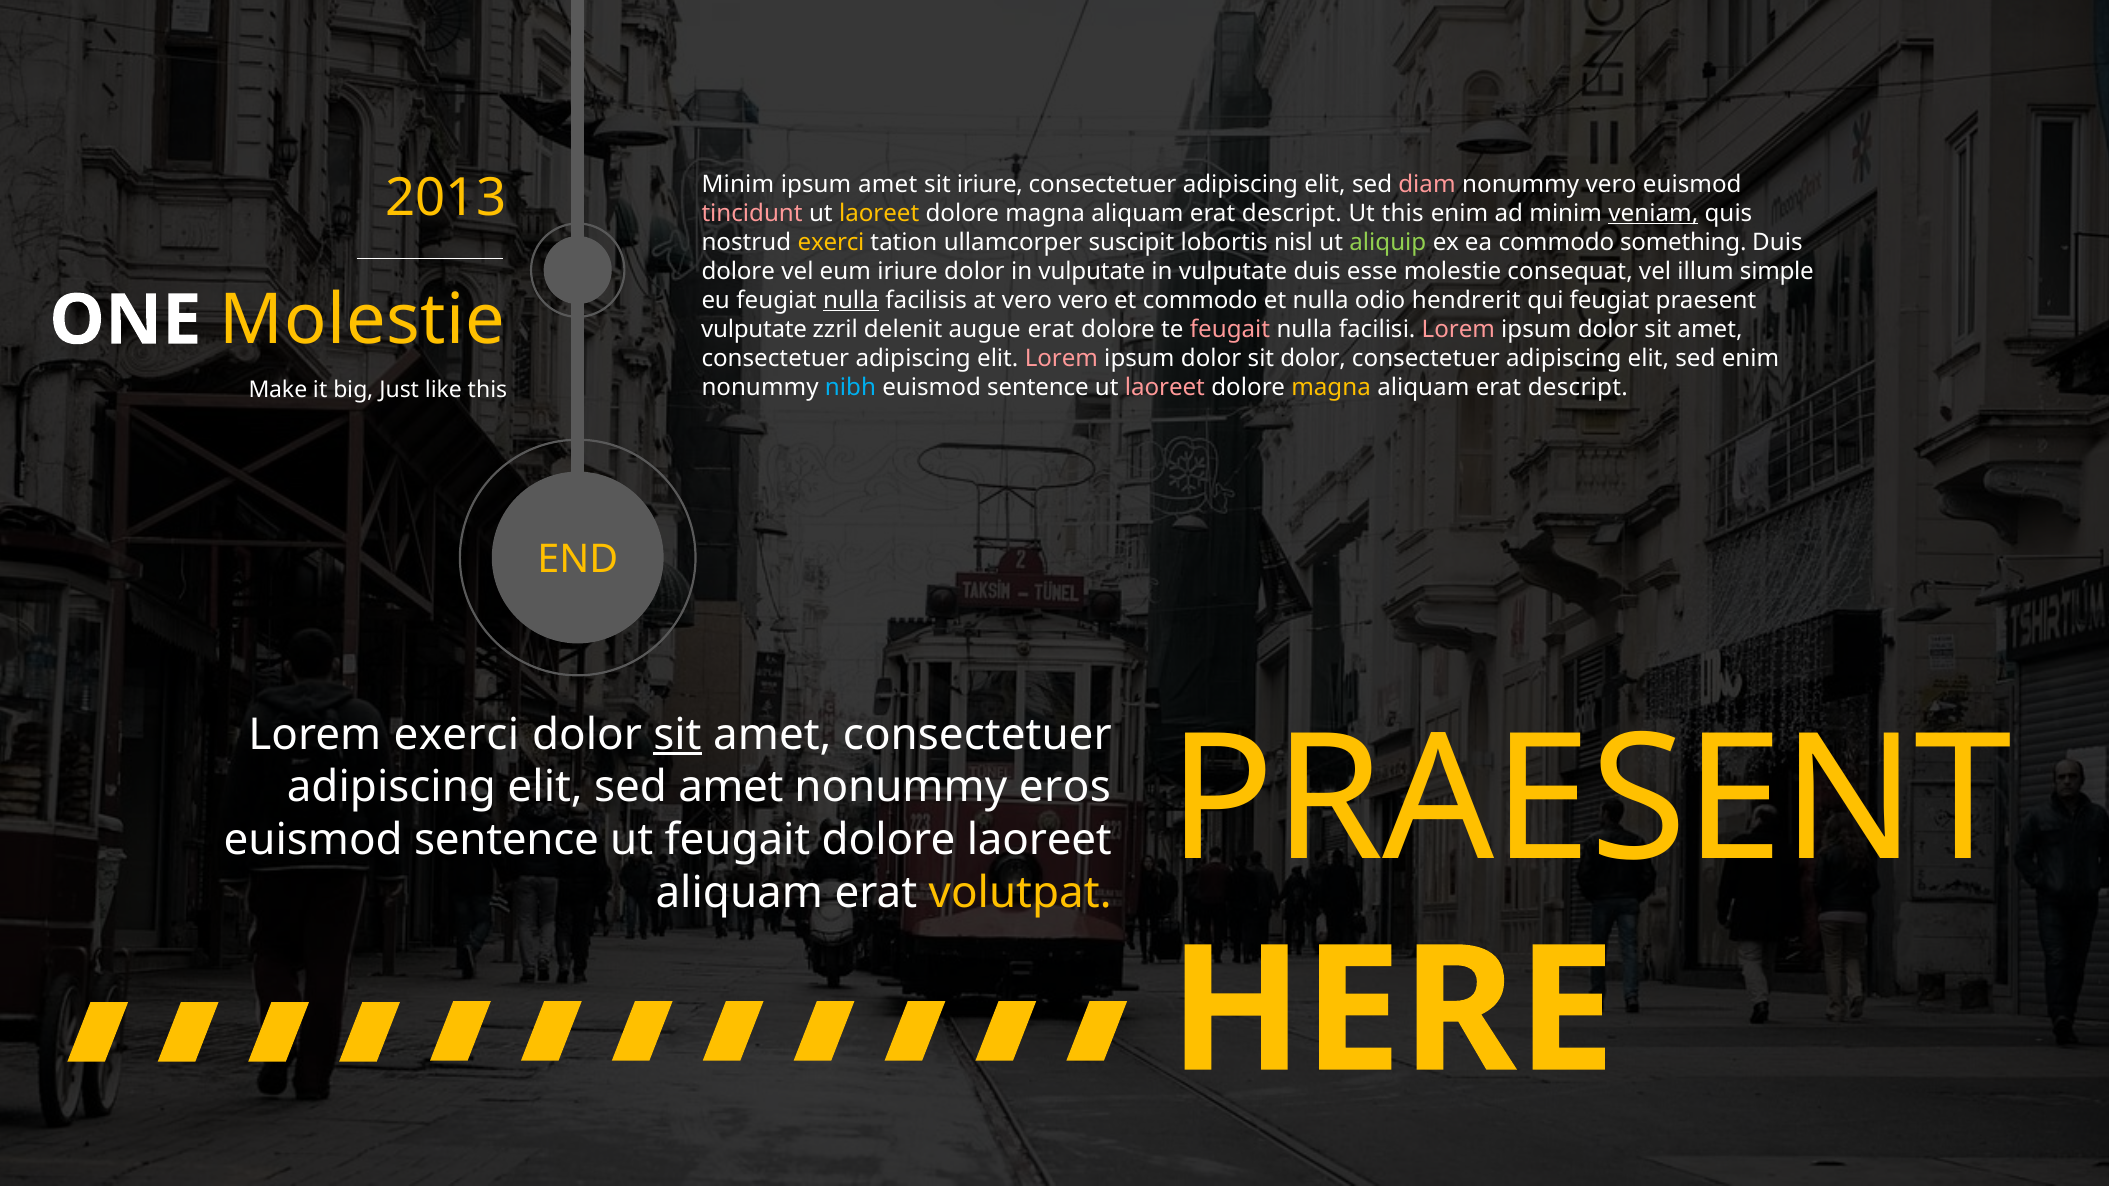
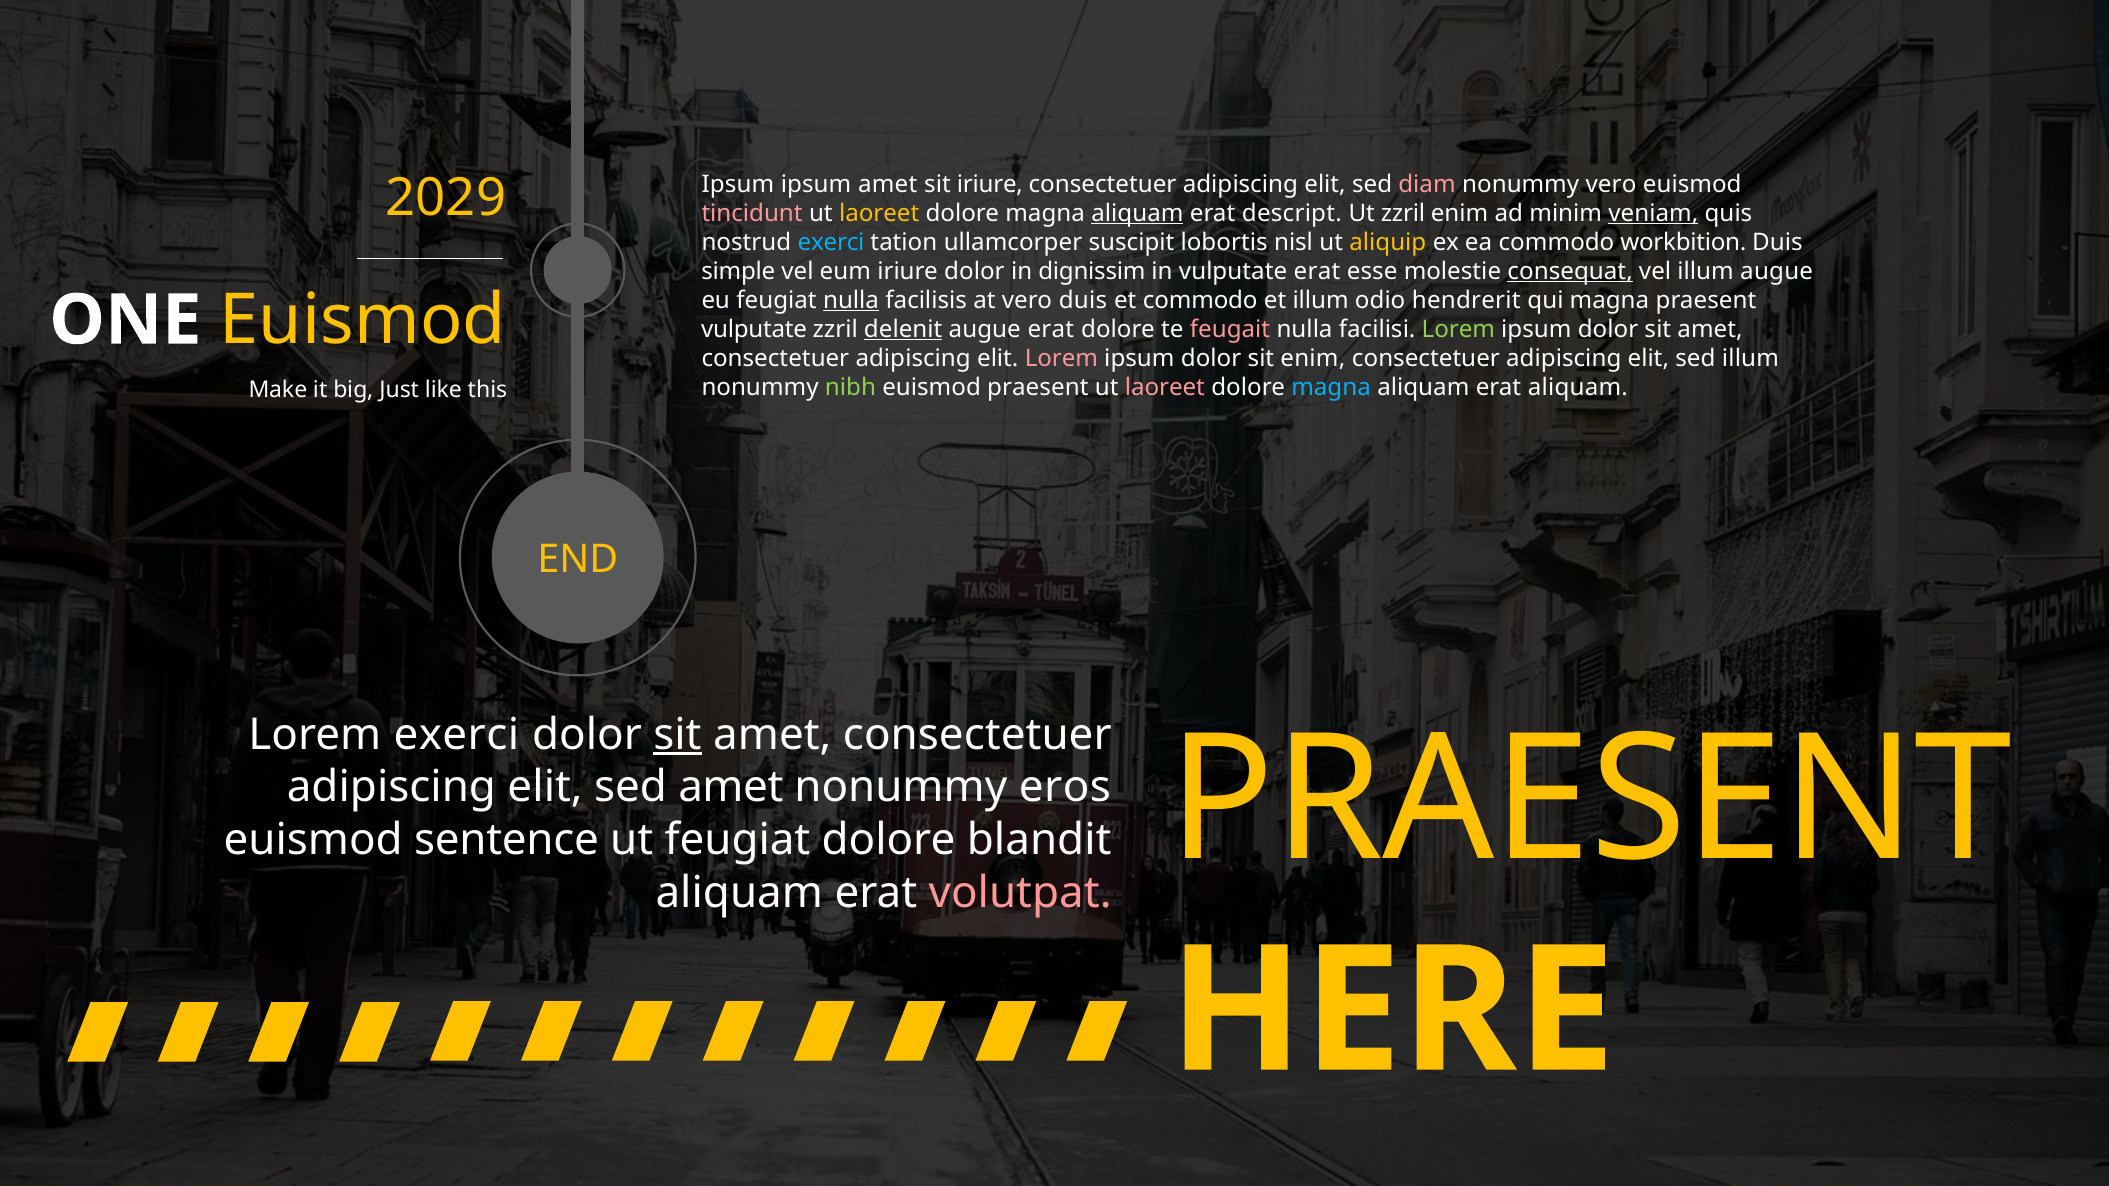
Minim: Minim -> Ipsum (738, 184)
2013: 2013 -> 2029 (446, 199)
aliquam underline: none -> present (1137, 213)
Ut this: this -> zzril (1403, 213)
exerci colour: yellow -> light blue (831, 242)
aliquip colour: light green -> yellow (1388, 242)
something: something -> workbition (1683, 242)
dolore: dolore -> simple (738, 271)
dolor in vulputate: vulputate -> dignissim (1092, 271)
vulputate duis: duis -> erat (1317, 271)
consequat underline: none -> present (1570, 271)
illum simple: simple -> augue (1777, 271)
vero vero: vero -> duis (1083, 300)
et nulla: nulla -> illum (1321, 300)
qui feugiat: feugiat -> magna (1609, 300)
ONE Molestie: Molestie -> Euismod (363, 320)
delenit underline: none -> present (903, 329)
Lorem colour: pink -> light green (1458, 329)
sit dolor: dolor -> enim (1313, 358)
sed enim: enim -> illum (1750, 358)
nibh colour: light blue -> light green (850, 387)
sentence: sentence -> praesent (1038, 387)
magna colour: yellow -> light blue (1331, 387)
descript: descript -> aliquam (1578, 387)
ut feugait: feugait -> feugiat (737, 840)
dolore laoreet: laoreet -> blandit (1039, 840)
volutpat colour: yellow -> pink (1020, 893)
